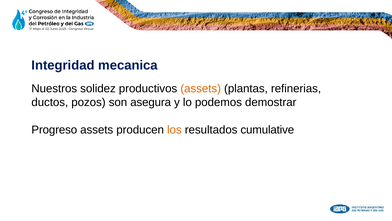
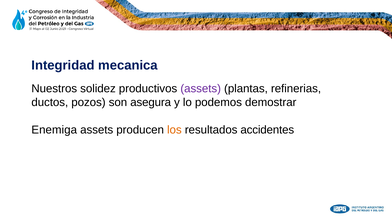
assets colour: orange -> purple (201, 88)
Progreso: Progreso -> Enemiga (54, 130)
cumulative: cumulative -> accidentes (267, 130)
